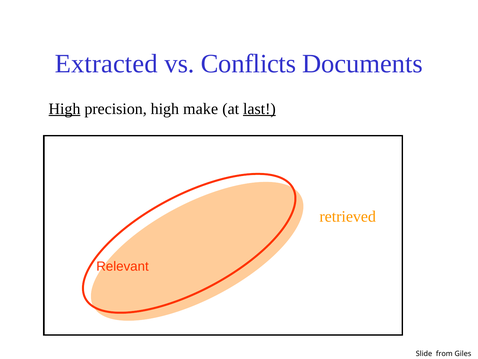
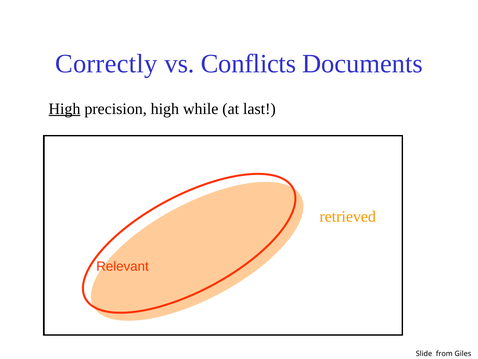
Extracted: Extracted -> Correctly (106, 64)
make: make -> while (201, 109)
last underline: present -> none (259, 109)
